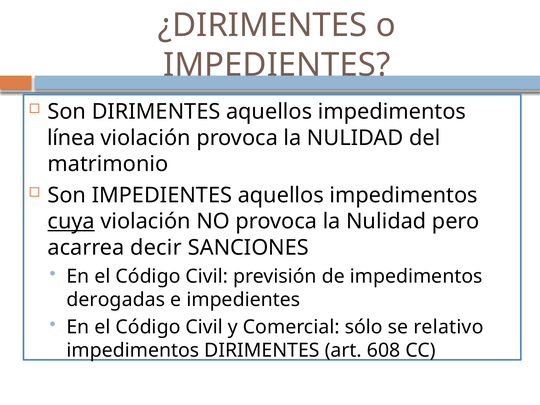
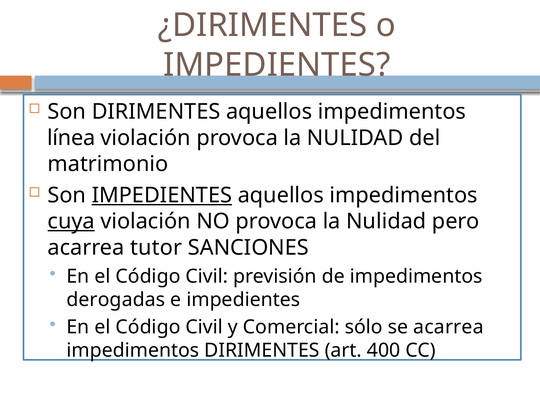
IMPEDIENTES underline: none -> present (162, 195)
decir: decir -> tutor (156, 248)
se relativo: relativo -> acarrea (448, 327)
608: 608 -> 400 (384, 351)
